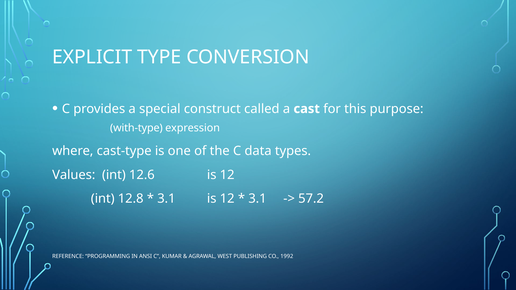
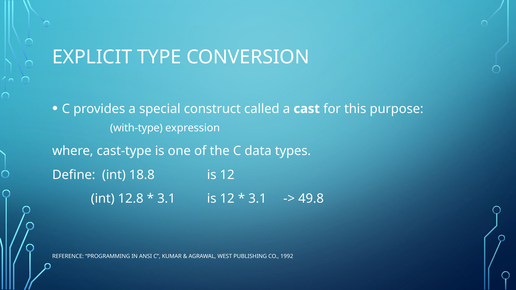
Values: Values -> Define (74, 175)
12.6: 12.6 -> 18.8 (142, 175)
57.2: 57.2 -> 49.8 (311, 199)
